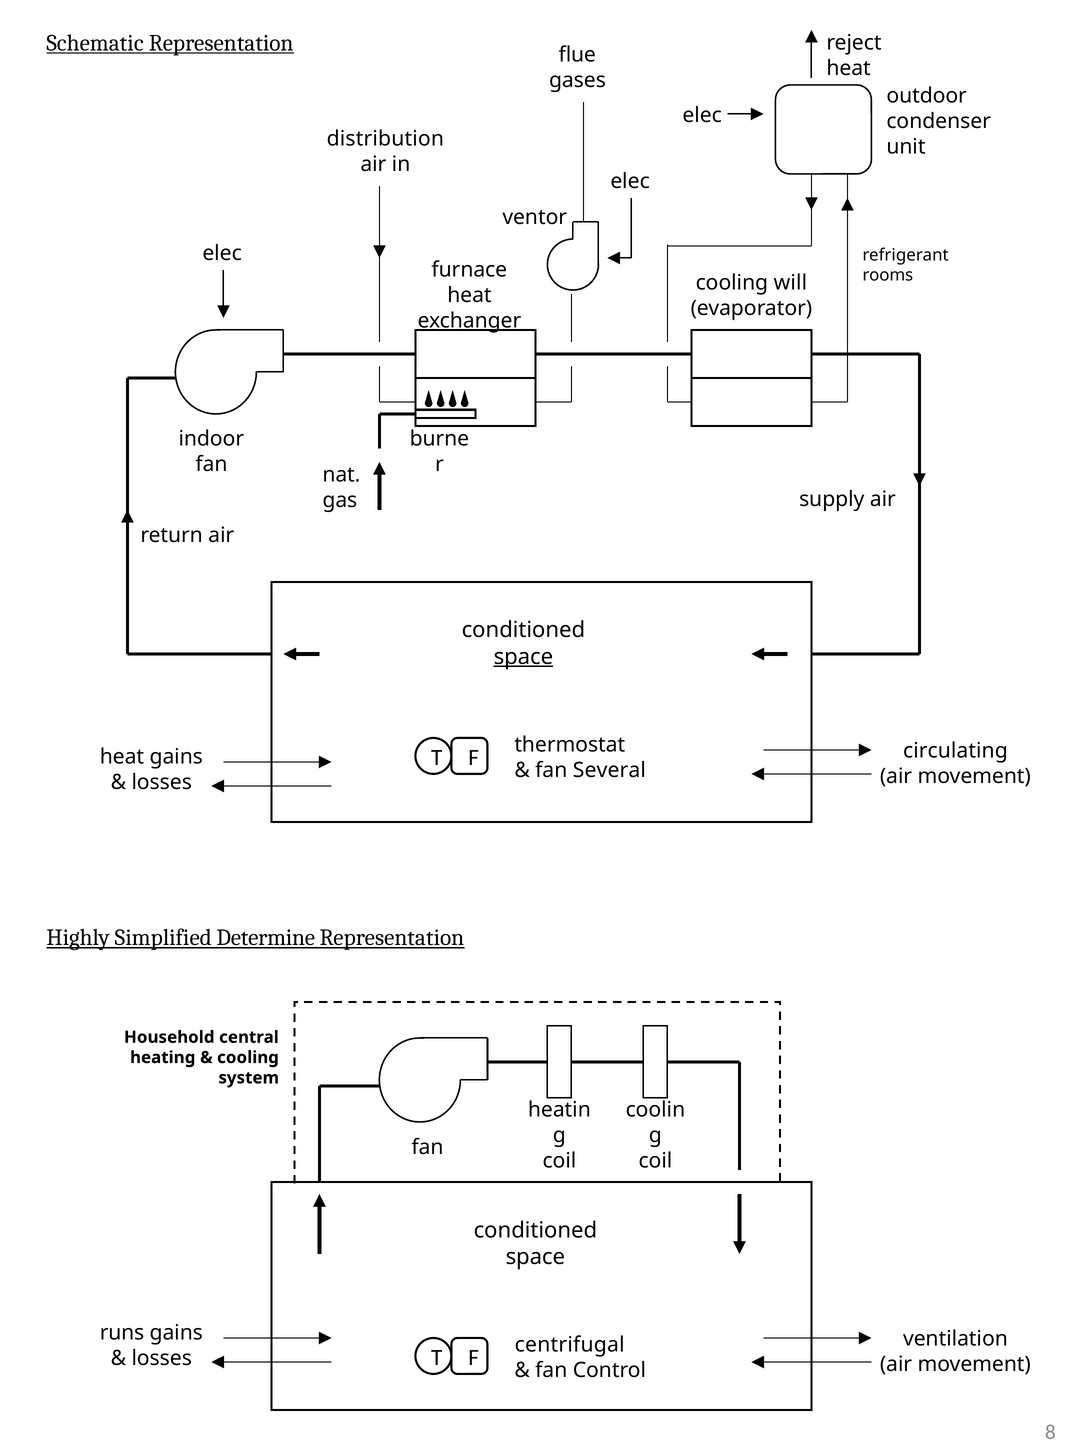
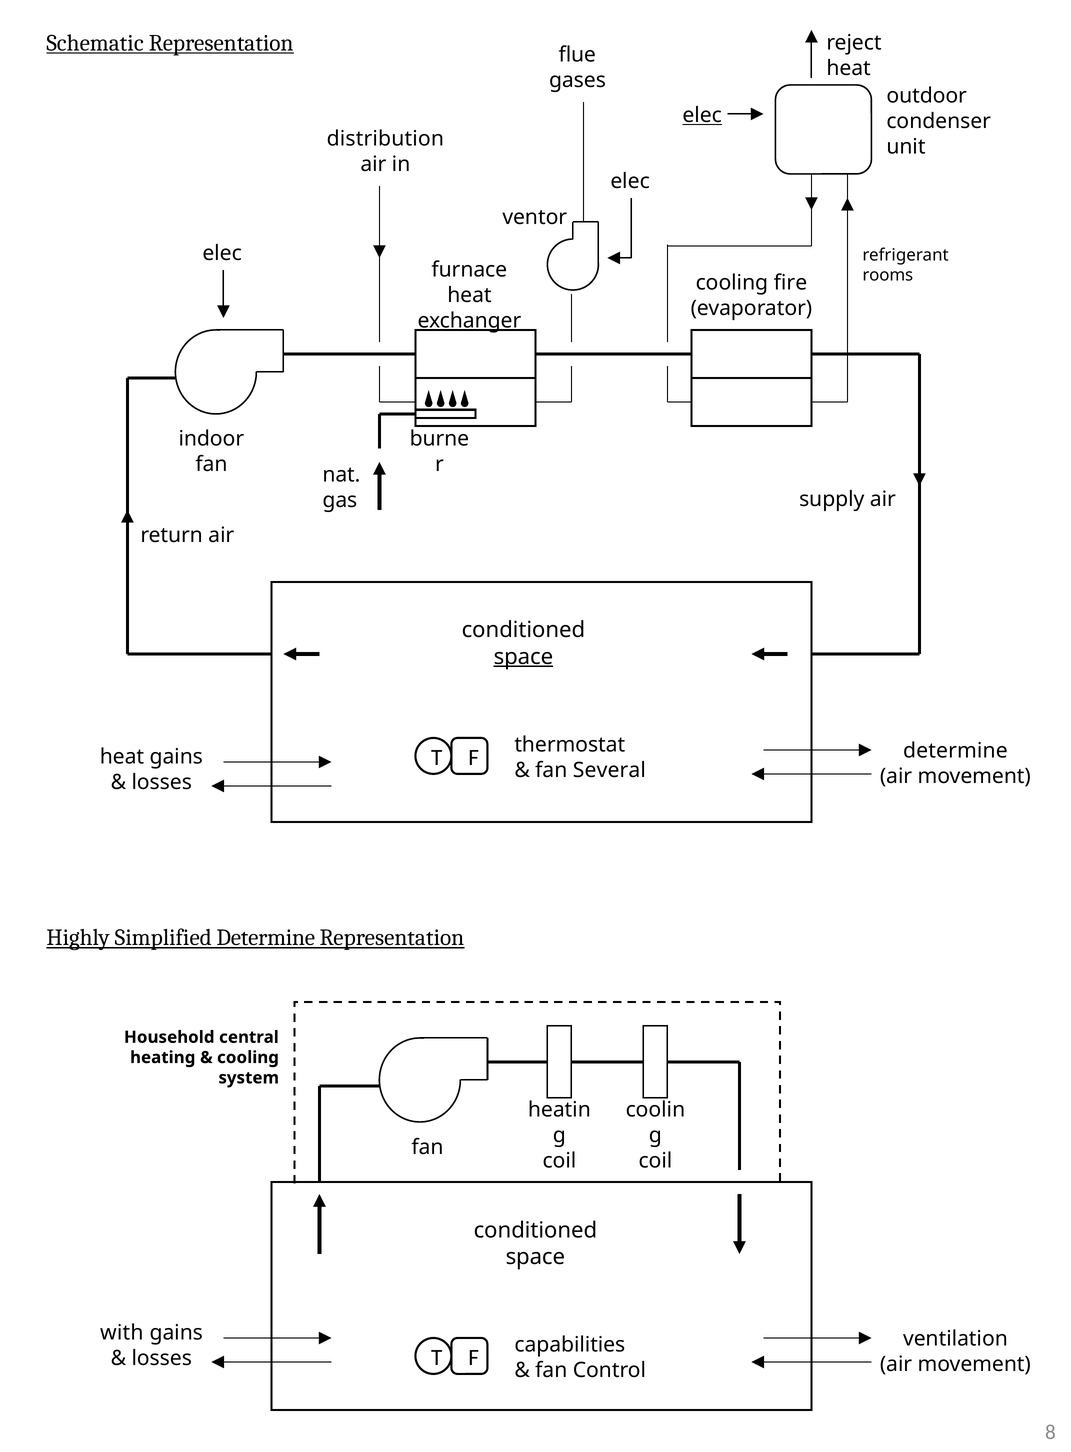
elec underline: none -> present (702, 115)
will: will -> fire (790, 283)
circulating: circulating -> determine (955, 751)
runs: runs -> with (122, 1333)
centrifugal: centrifugal -> capabilities (570, 1345)
